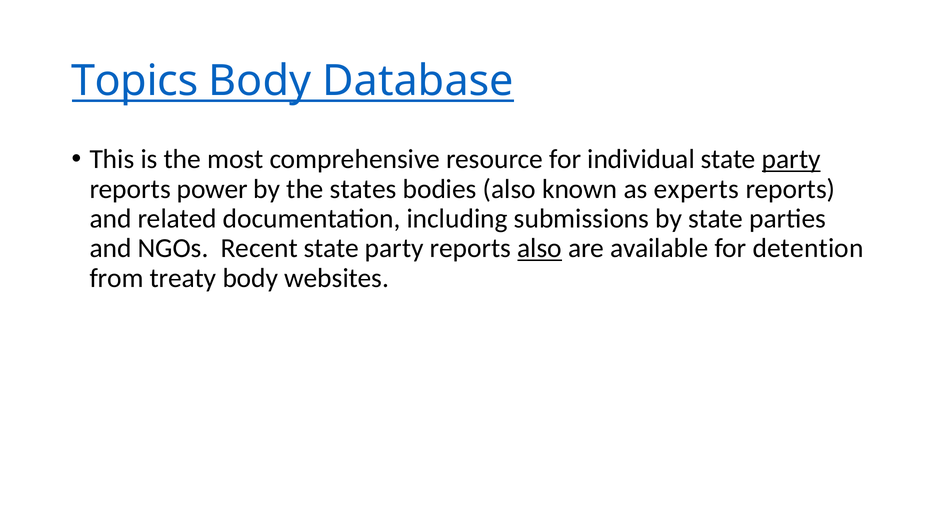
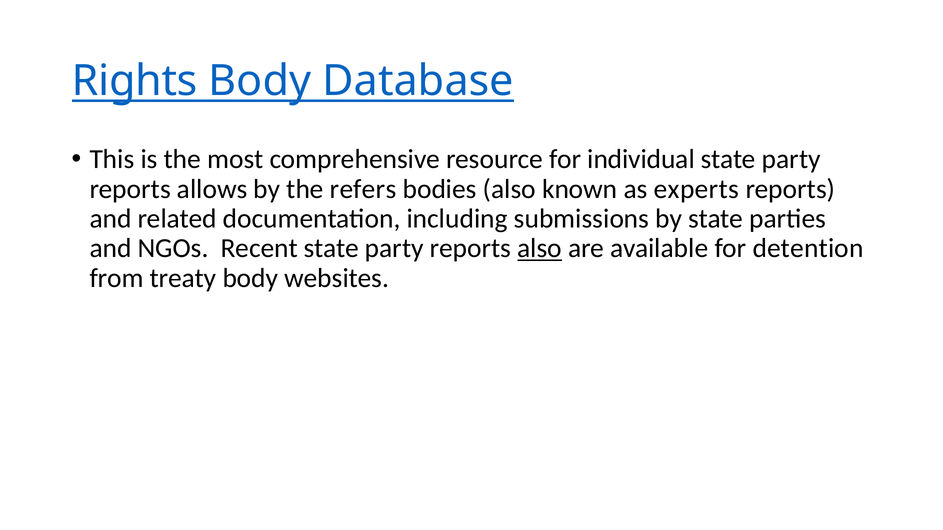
Topics: Topics -> Rights (135, 81)
party underline: present -> none (791, 159)
power: power -> allows (212, 189)
states: states -> refers (363, 189)
